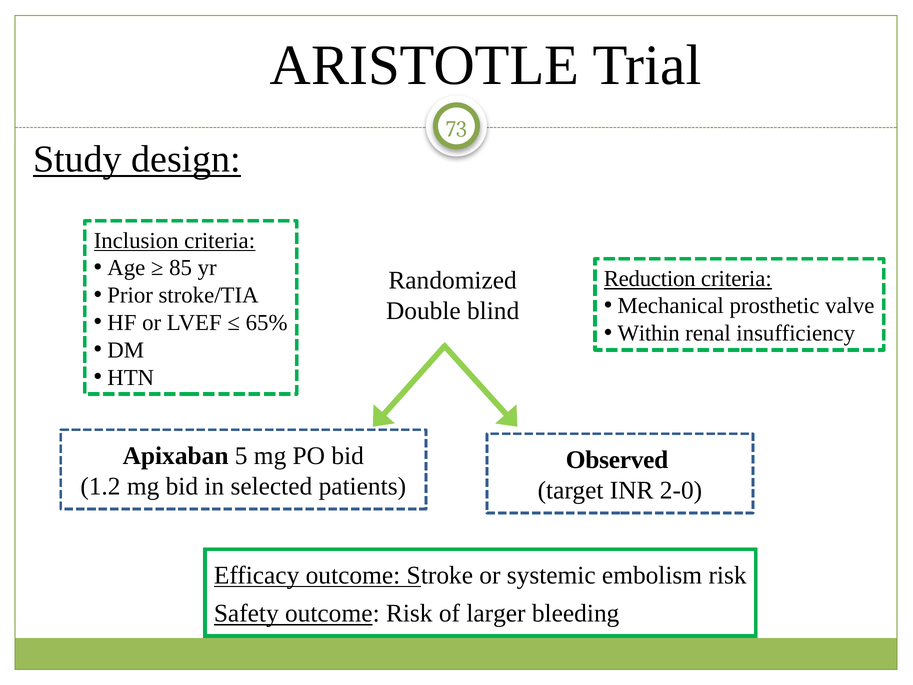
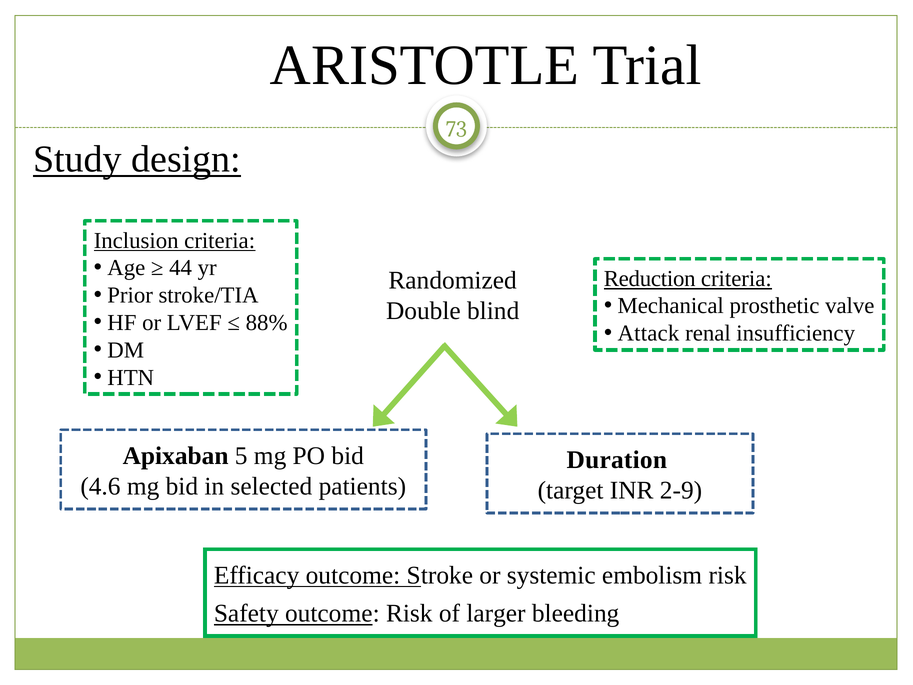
85: 85 -> 44 (181, 268)
65%: 65% -> 88% (267, 323)
Within: Within -> Attack (648, 333)
Observed: Observed -> Duration (617, 460)
1.2: 1.2 -> 4.6 (100, 486)
2-0: 2-0 -> 2-9 (681, 490)
